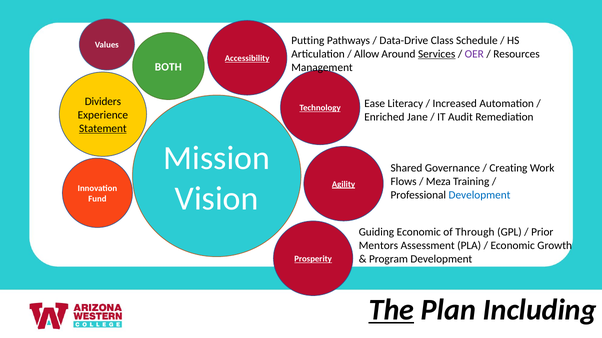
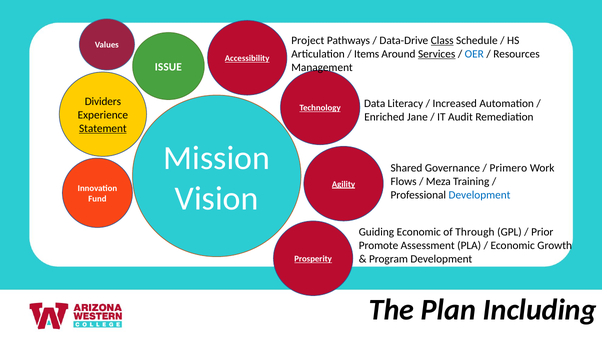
Putting: Putting -> Project (308, 41)
Class underline: none -> present (442, 41)
Allow: Allow -> Items (367, 54)
OER colour: purple -> blue (474, 54)
BOTH: BOTH -> ISSUE (168, 67)
Ease: Ease -> Data (375, 104)
Creating: Creating -> Primero (508, 168)
Mentors: Mentors -> Promote (379, 246)
The underline: present -> none (391, 310)
